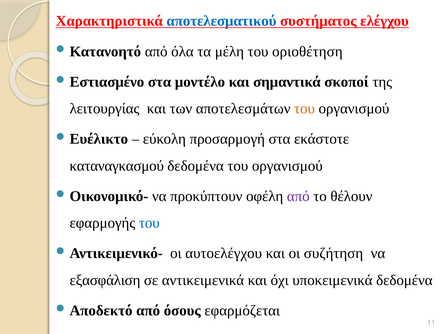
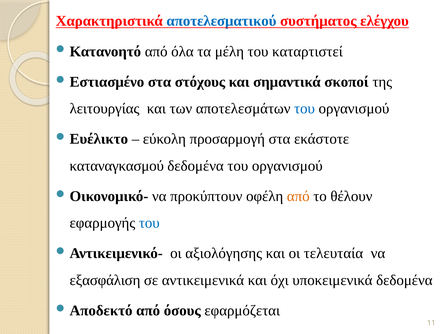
οριοθέτηση: οριοθέτηση -> καταρτιστεί (307, 52)
μοντέλο: μοντέλο -> στόχους (200, 82)
του colour: orange -> blue (305, 109)
από colour: purple -> orange (298, 197)
αυτοελέγχου: αυτοελέγχου -> αξιολόγησης (224, 254)
συζήτηση: συζήτηση -> τελευταία (333, 254)
